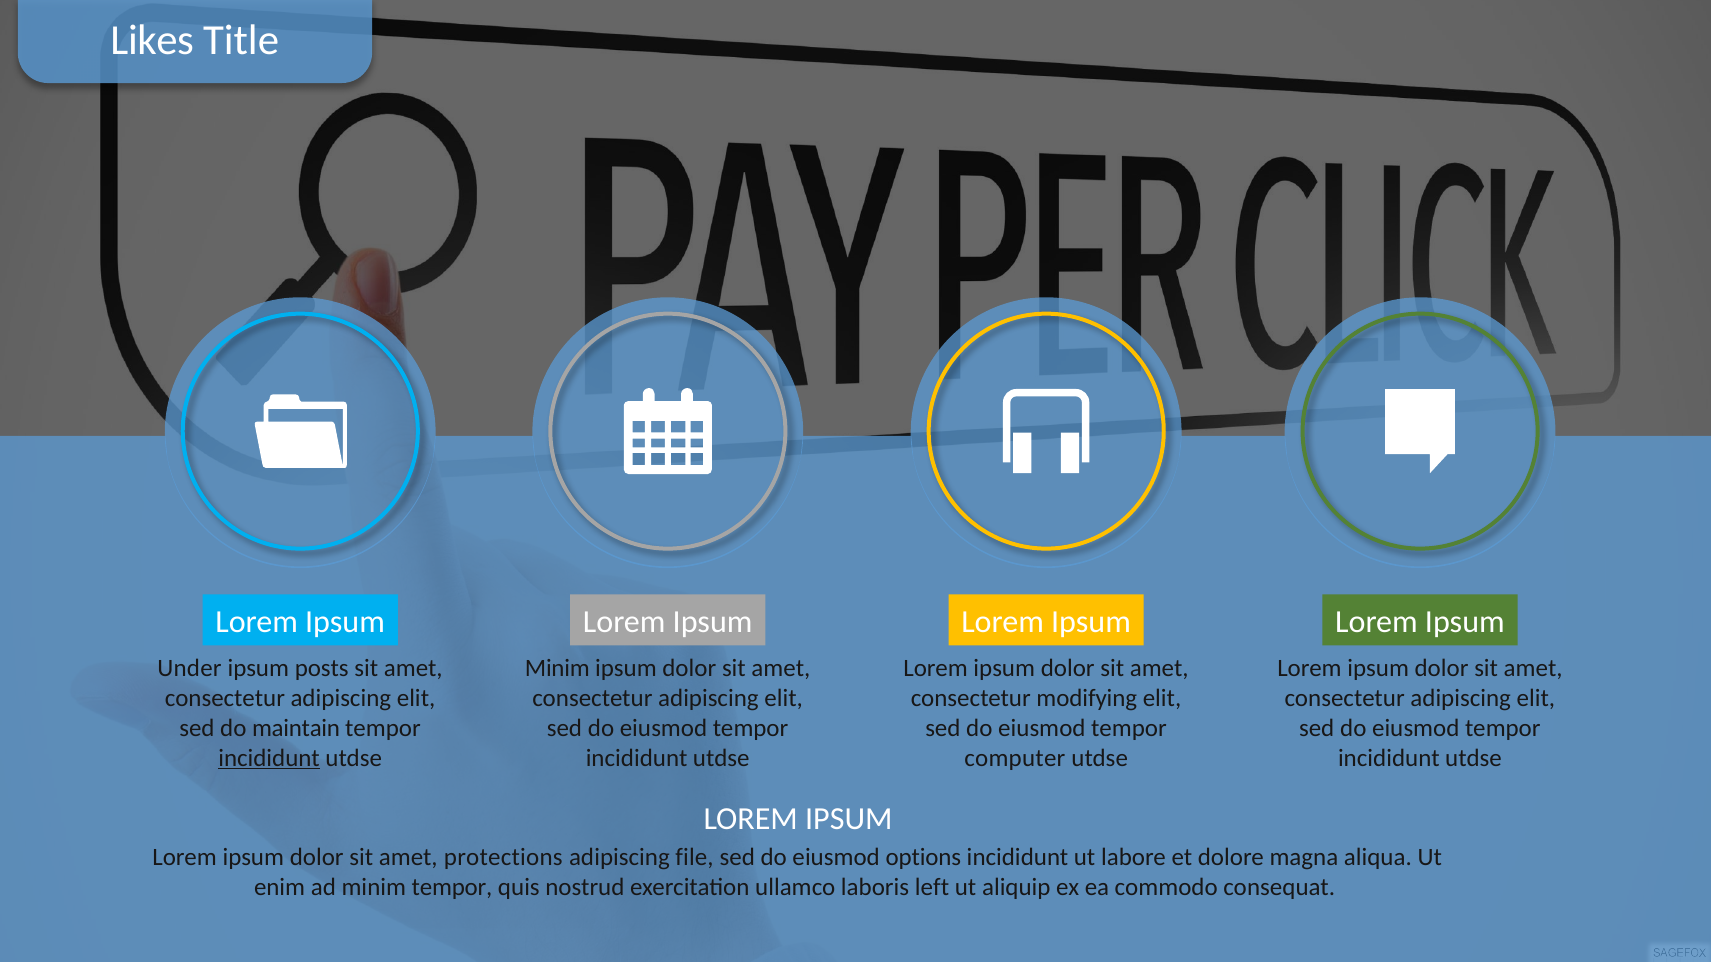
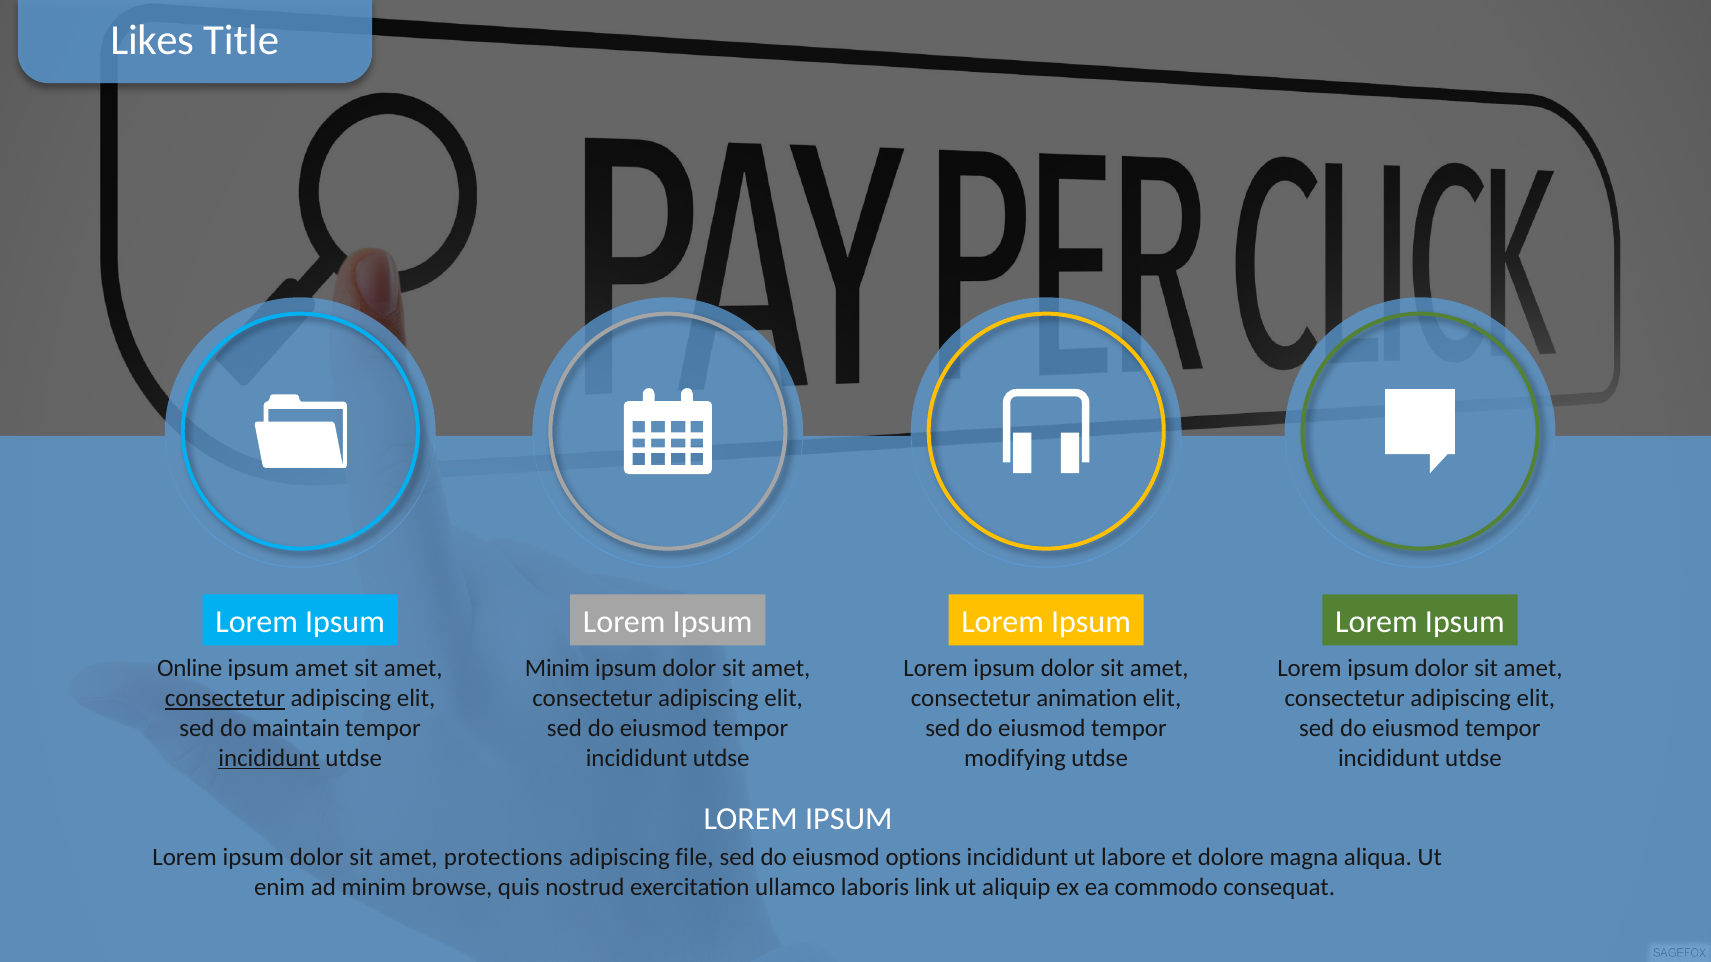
Under: Under -> Online (190, 668)
ipsum posts: posts -> amet (322, 668)
consectetur underline: none -> present (225, 698)
modifying: modifying -> animation (1087, 698)
computer: computer -> modifying (1015, 758)
minim tempor: tempor -> browse (452, 888)
left: left -> link (932, 888)
